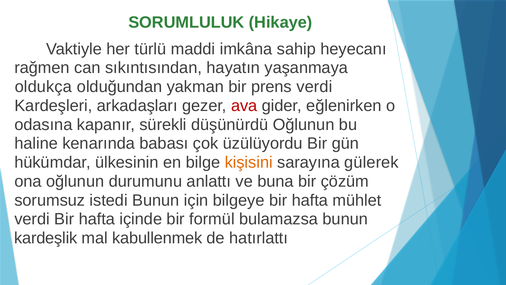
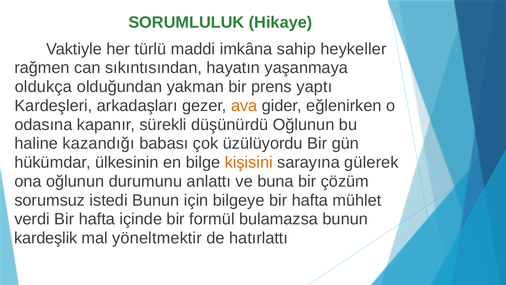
heyecanı: heyecanı -> heykeller (353, 49)
prens verdi: verdi -> yaptı (314, 87)
ava colour: red -> orange (244, 106)
kenarında: kenarında -> kazandığı (99, 143)
kabullenmek: kabullenmek -> yöneltmektir (157, 238)
